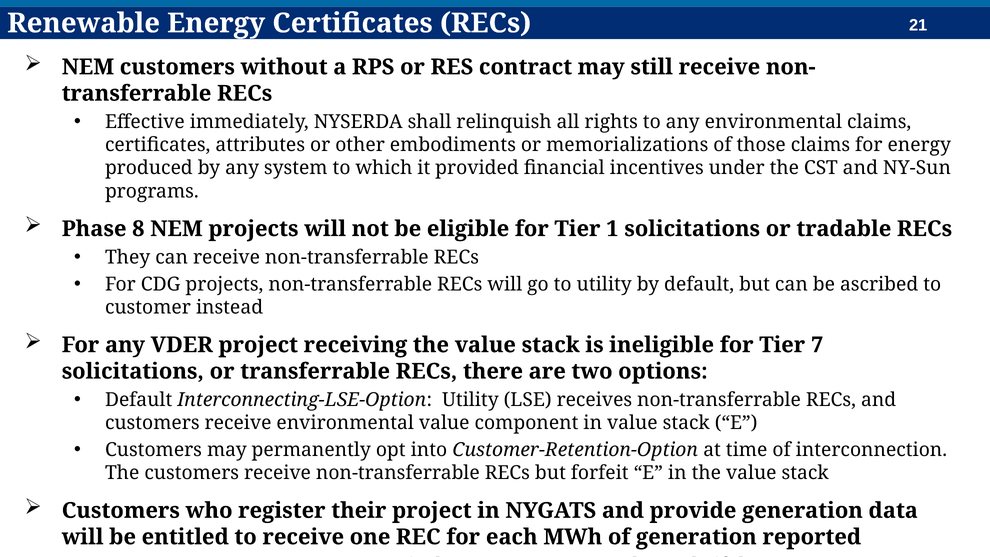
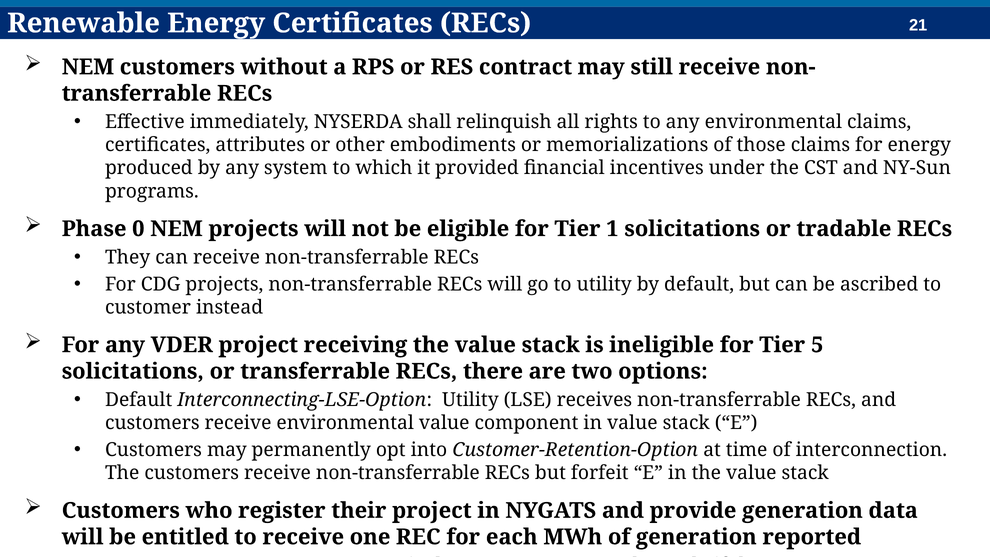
8: 8 -> 0 (138, 229)
7: 7 -> 5 (817, 345)
